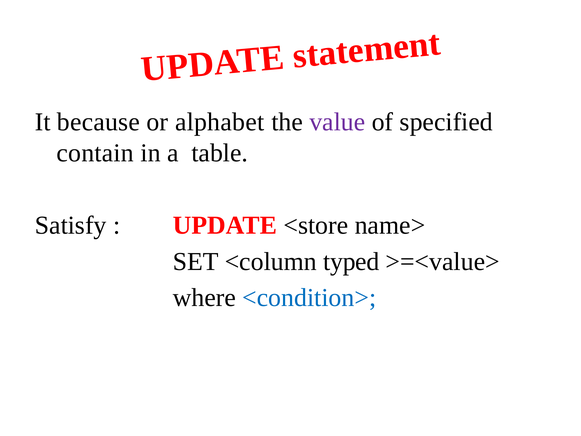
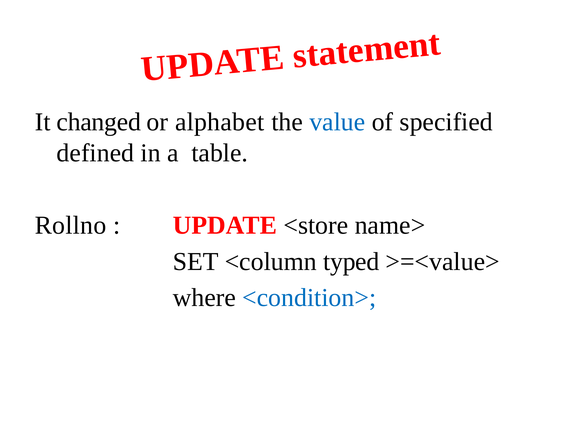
because: because -> changed (99, 122)
value colour: purple -> blue (337, 122)
contain: contain -> defined (95, 153)
Satisfy: Satisfy -> Rollno (71, 225)
